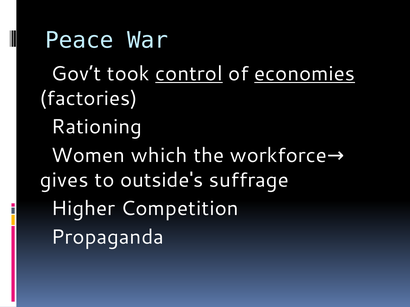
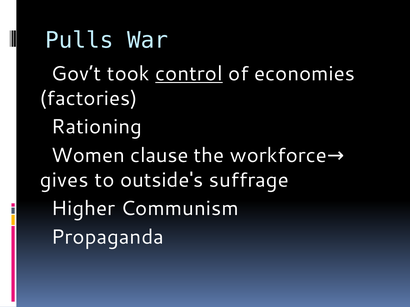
Peace: Peace -> Pulls (79, 40)
economies underline: present -> none (305, 74)
which: which -> clause (159, 156)
Competition: Competition -> Communism (180, 209)
